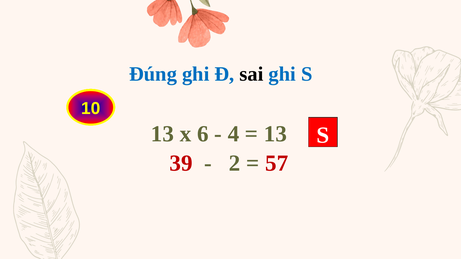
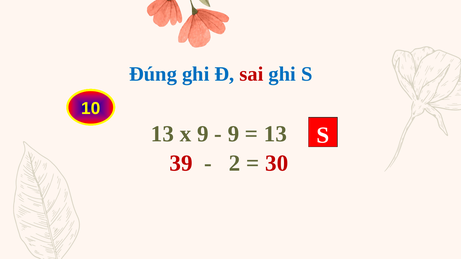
sai colour: black -> red (252, 74)
x 6: 6 -> 9 (203, 134)
4: 4 -> 9 (233, 134)
57: 57 -> 30 (277, 163)
